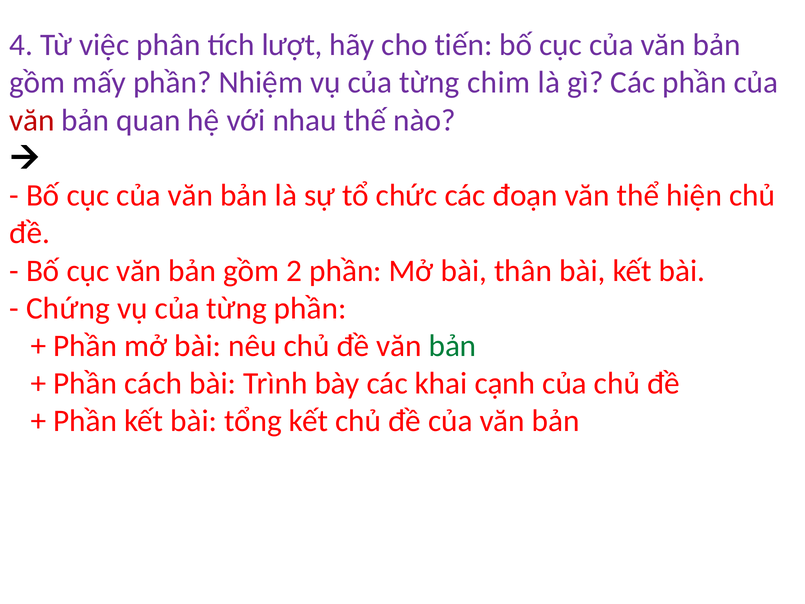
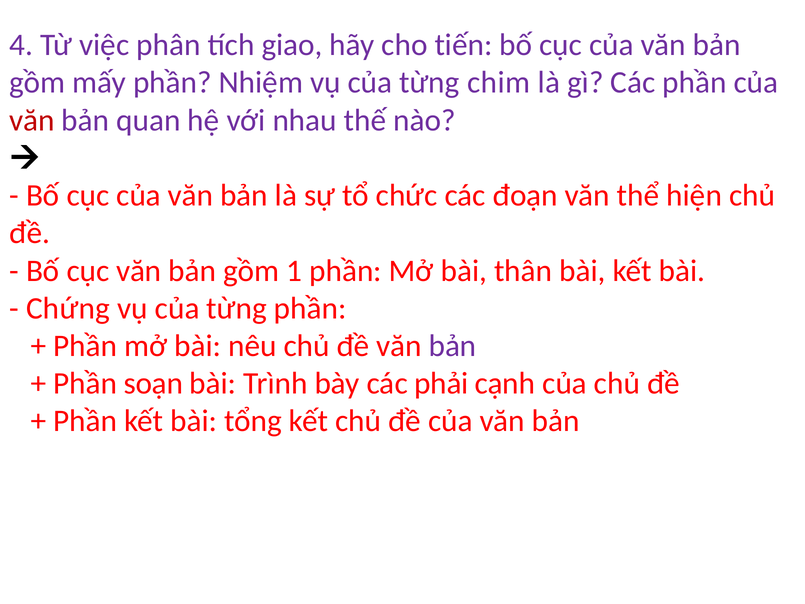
lượt: lượt -> giao (292, 45)
2: 2 -> 1 (294, 271)
bản colour: green -> purple (453, 346)
cách: cách -> soạn (153, 383)
khai: khai -> phải (441, 383)
